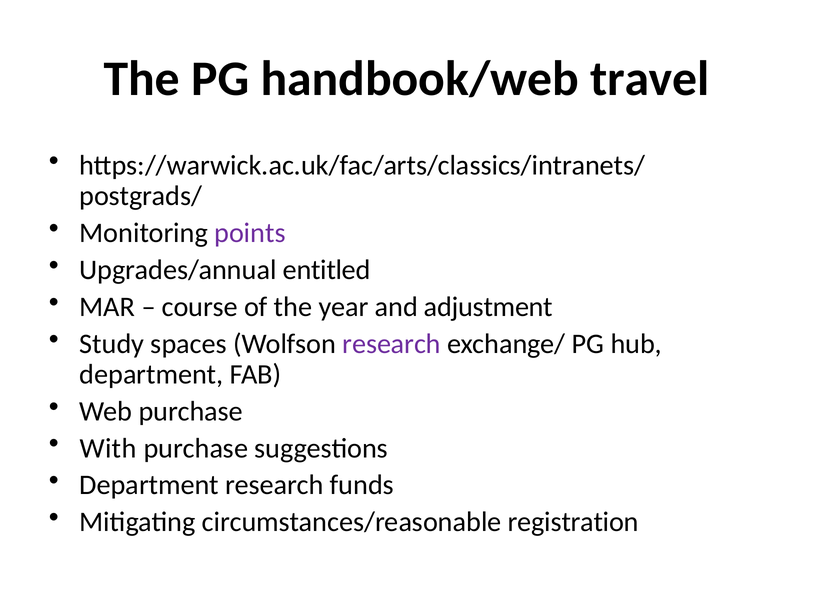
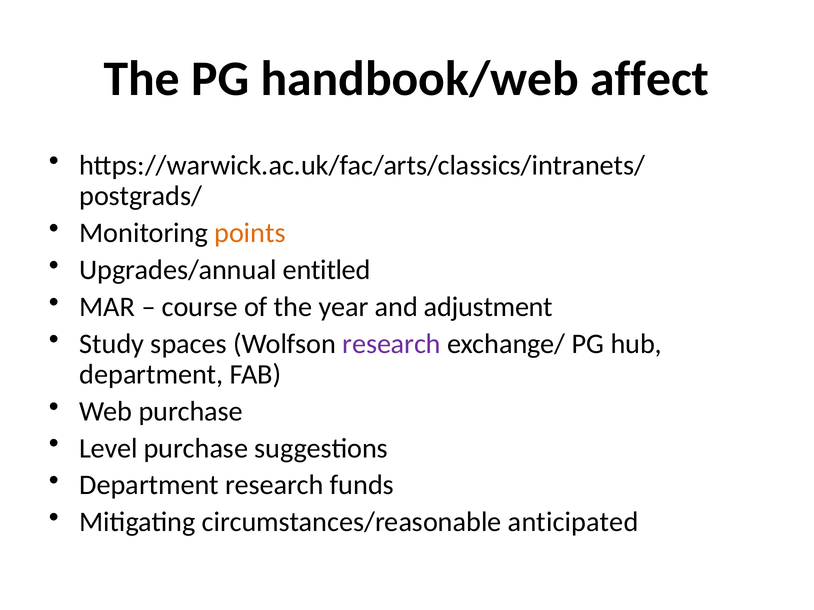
travel: travel -> affect (650, 79)
points colour: purple -> orange (250, 233)
With: With -> Level (108, 449)
registration: registration -> anticipated (573, 523)
